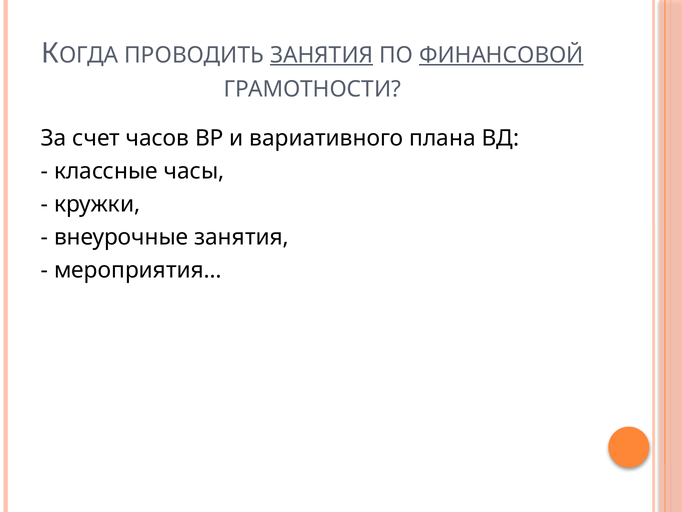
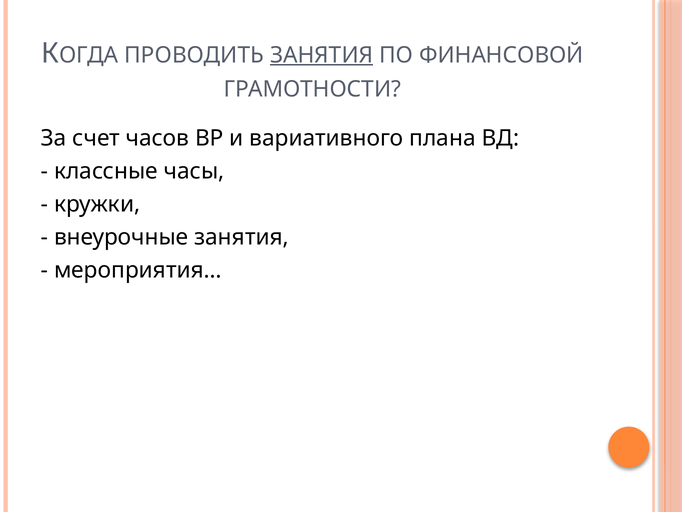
ФИНАНСОВОЙ underline: present -> none (501, 55)
